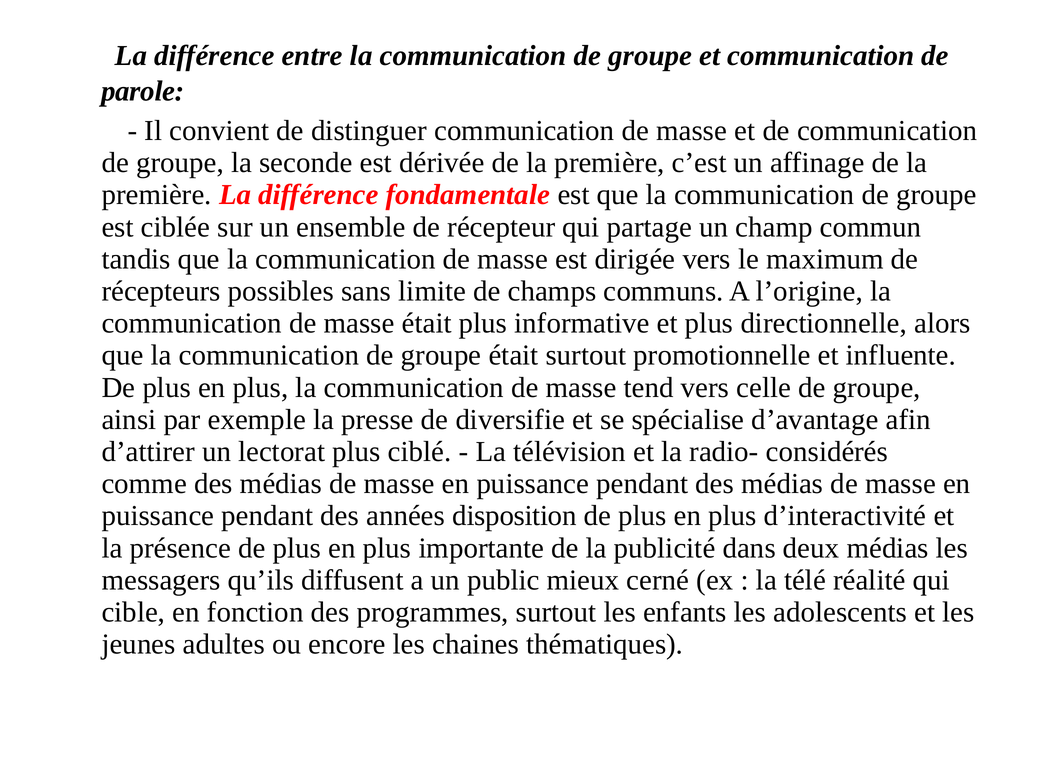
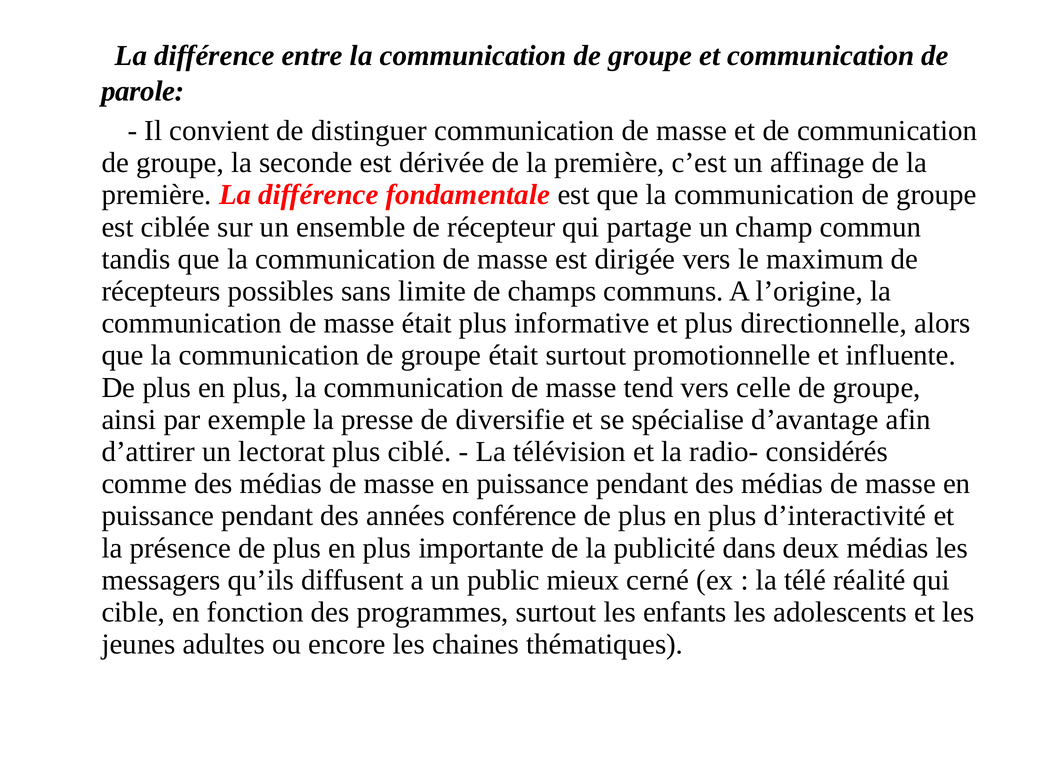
disposition: disposition -> conférence (515, 516)
